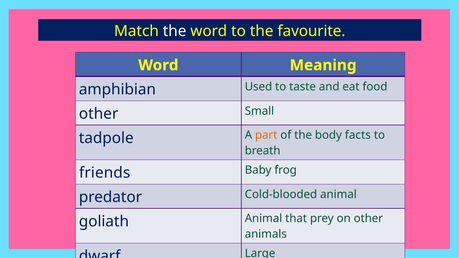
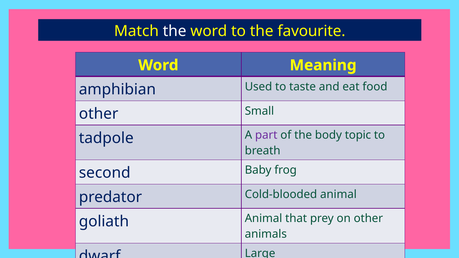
part colour: orange -> purple (266, 135)
facts: facts -> topic (358, 135)
friends: friends -> second (105, 173)
